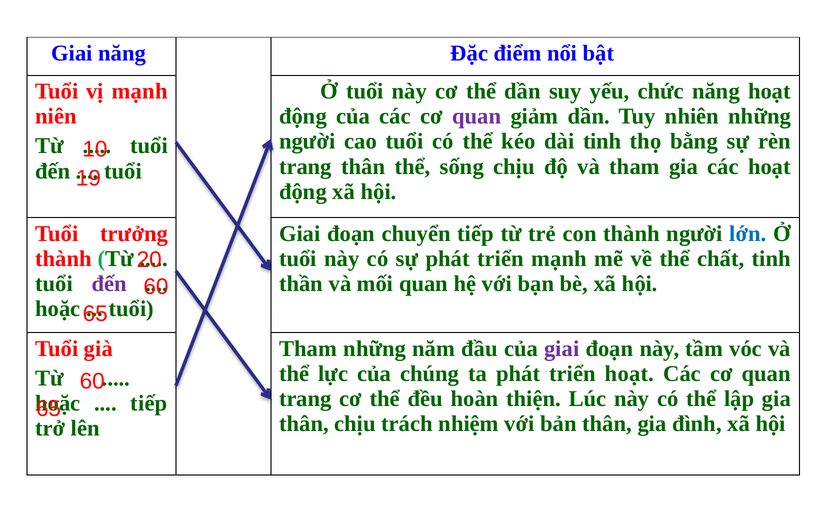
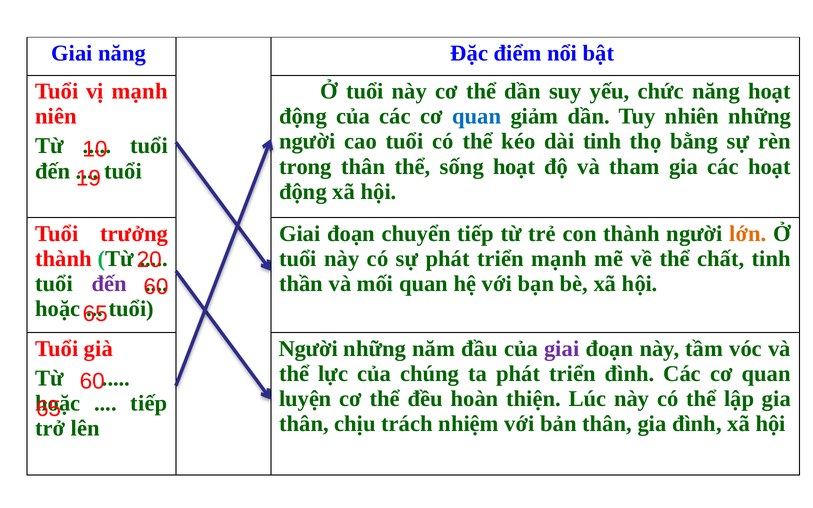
quan colour: purple -> blue (477, 116)
trang: trang -> trong (305, 167)
sống chịu: chịu -> hoạt (514, 167)
lớn colour: blue -> orange (748, 234)
Tham: Tham -> Người (308, 349)
triển hoạt: hoạt -> đình (630, 374)
trang: trang -> luyện (305, 399)
